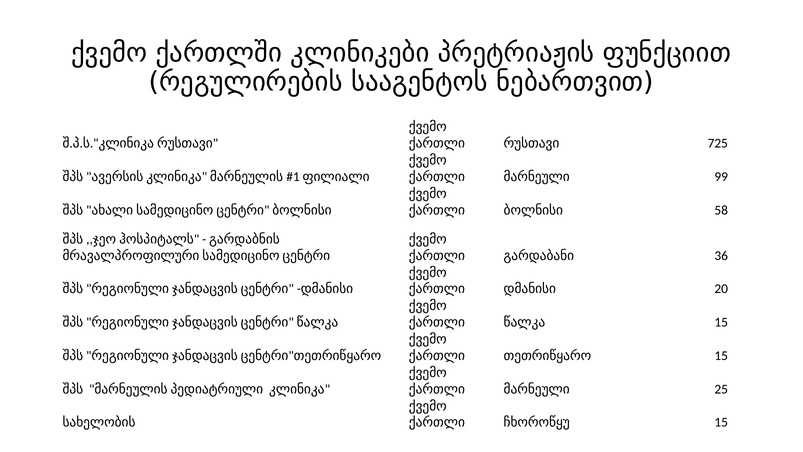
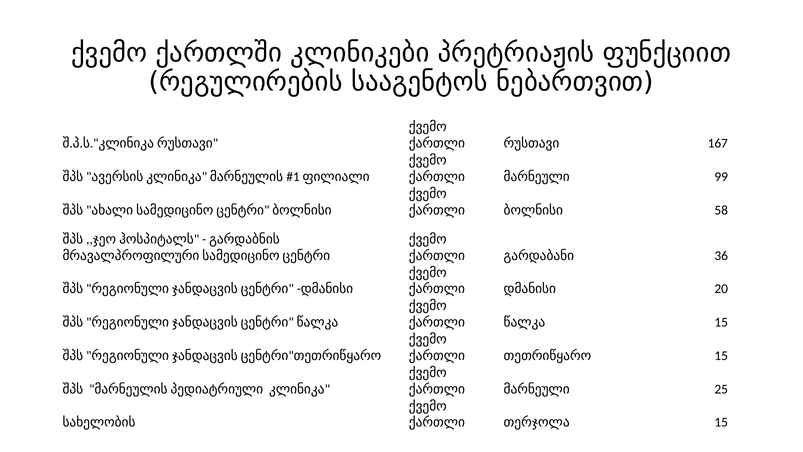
725: 725 -> 167 (718, 143)
ჩხოროწყუ: ჩხოროწყუ -> თერჯოლა (537, 422)
